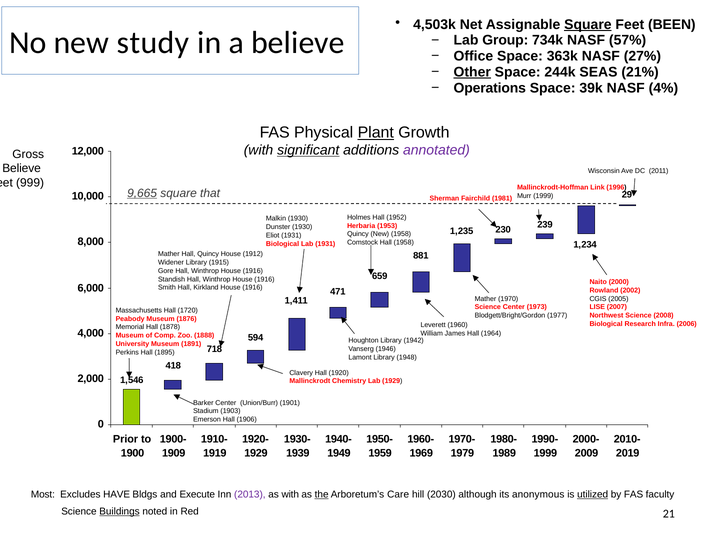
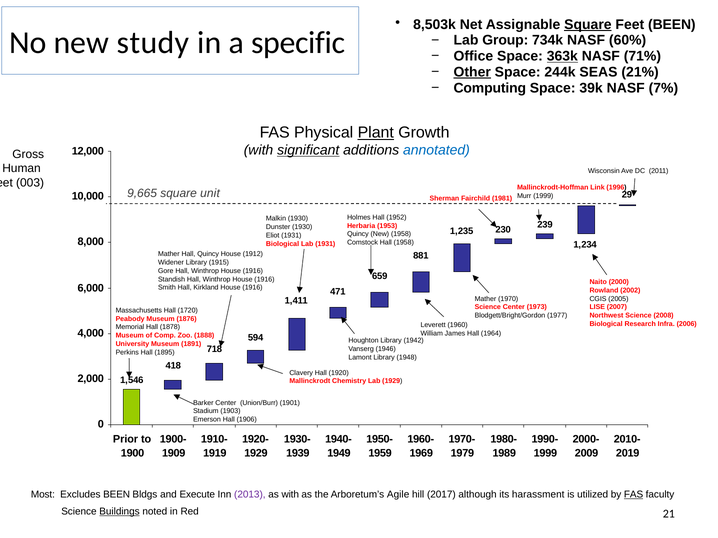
4,503k: 4,503k -> 8,503k (435, 24)
a believe: believe -> specific (298, 43)
57%: 57% -> 60% (628, 40)
363k underline: none -> present (562, 56)
27%: 27% -> 71% (642, 56)
Operations: Operations -> Computing (490, 88)
4%: 4% -> 7% (663, 88)
annotated colour: purple -> blue (436, 150)
Believe: Believe -> Human (21, 169)
999: 999 -> 003 (30, 183)
9,665 underline: present -> none (142, 193)
that: that -> unit (210, 193)
Excludes HAVE: HAVE -> BEEN (117, 495)
the underline: present -> none (322, 495)
Care: Care -> Agile (398, 495)
2030: 2030 -> 2017 (441, 495)
anonymous: anonymous -> harassment (538, 495)
utilized underline: present -> none (593, 495)
FAS underline: none -> present (634, 495)
